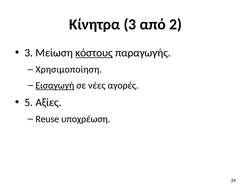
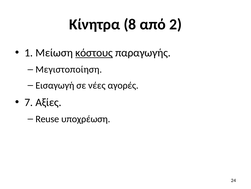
Κίνητρα 3: 3 -> 8 (130, 24)
3: 3 -> 1 (29, 53)
Χρησιμοποίηση: Χρησιμοποίηση -> Μεγιστοποίηση (69, 69)
Εισαγωγή underline: present -> none (55, 85)
5: 5 -> 7 (29, 102)
